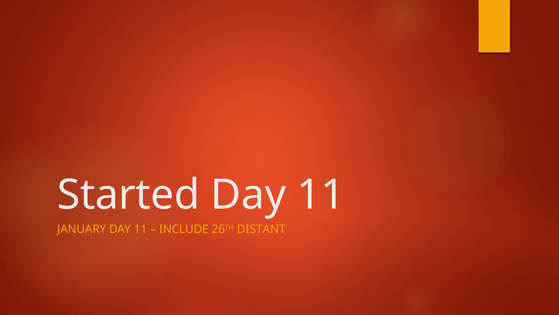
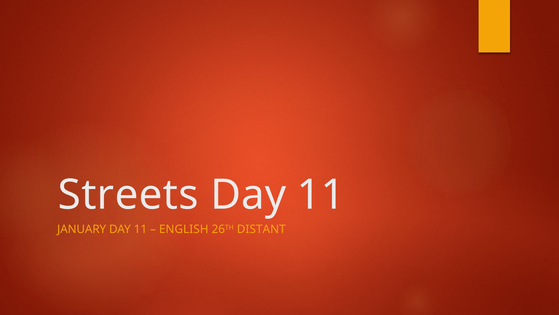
Started: Started -> Streets (128, 195)
INCLUDE: INCLUDE -> ENGLISH (184, 229)
